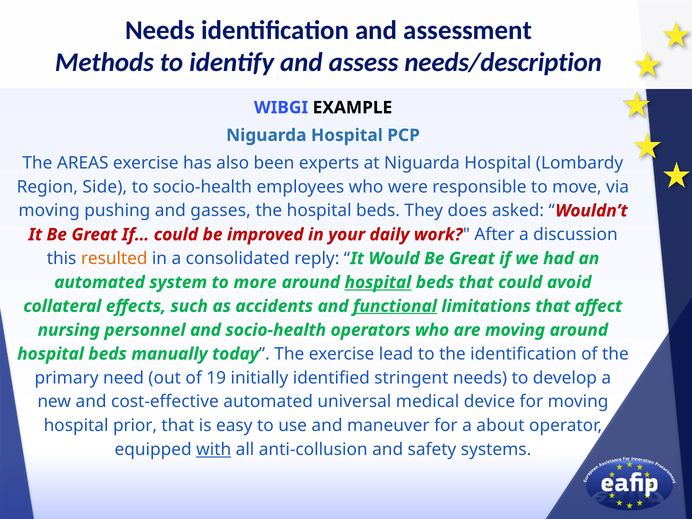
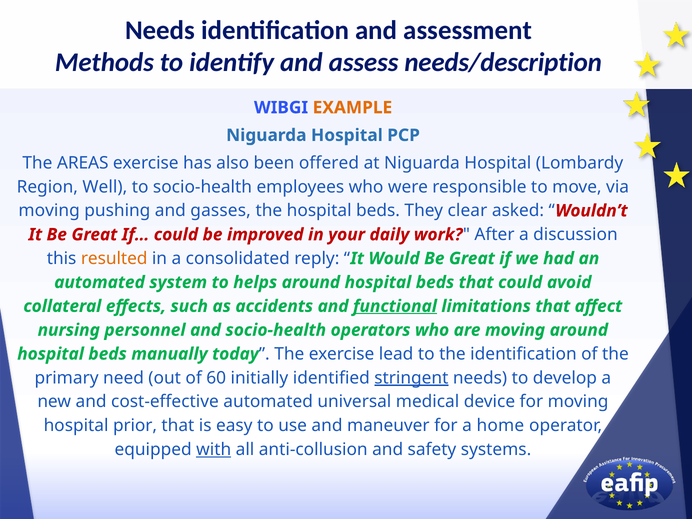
EXAMPLE colour: black -> orange (352, 108)
experts: experts -> offered (329, 163)
Side: Side -> Well (105, 187)
does: does -> clear (467, 211)
more: more -> helps (255, 282)
hospital underline: present -> none (378, 282)
19: 19 -> 60 (216, 378)
stringent underline: none -> present (411, 378)
about: about -> home (500, 426)
